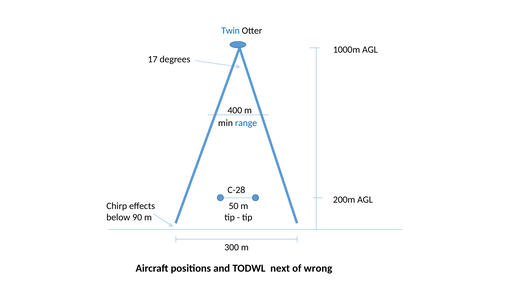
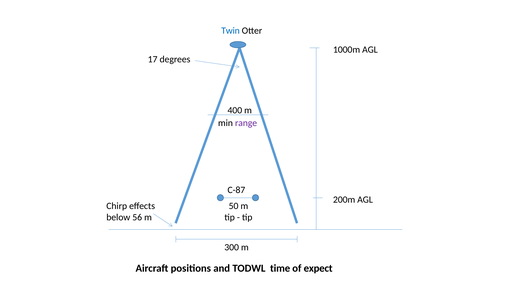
range colour: blue -> purple (246, 123)
C-28: C-28 -> C-87 (236, 190)
90: 90 -> 56 (137, 218)
next: next -> time (280, 269)
wrong: wrong -> expect (318, 269)
